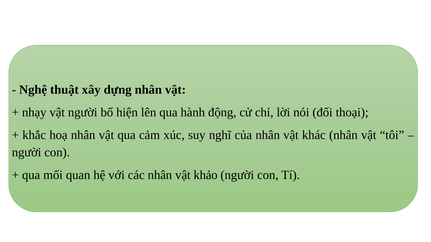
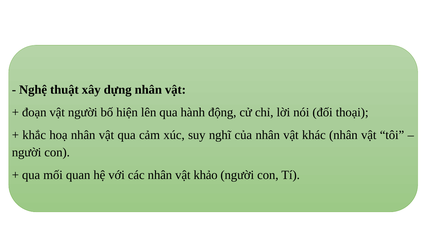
nhạy: nhạy -> đoạn (34, 113)
